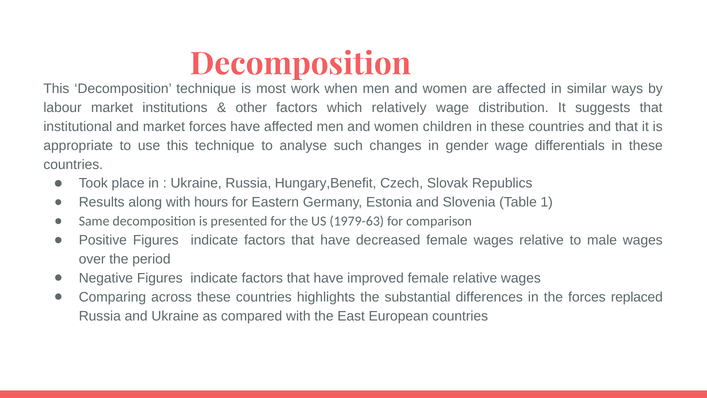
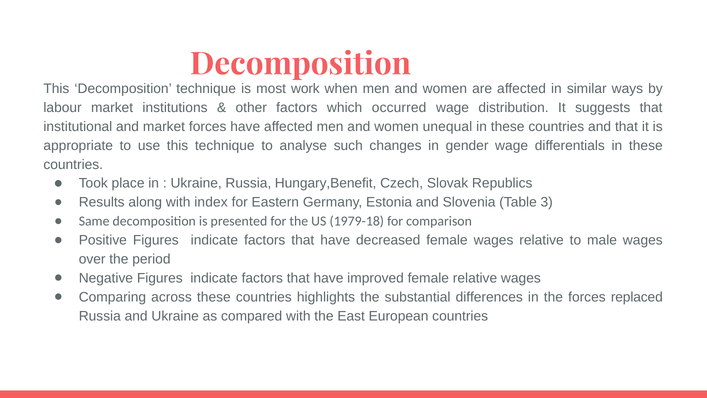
relatively: relatively -> occurred (399, 107)
children: children -> unequal (447, 126)
hours: hours -> index (211, 202)
1: 1 -> 3 (547, 202)
1979-63: 1979-63 -> 1979-18 (357, 221)
